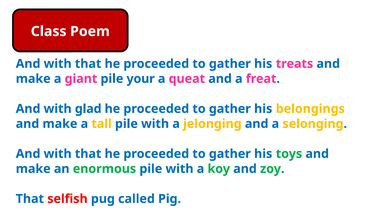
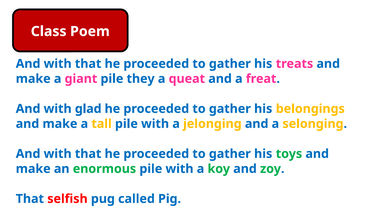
your: your -> they (141, 79)
